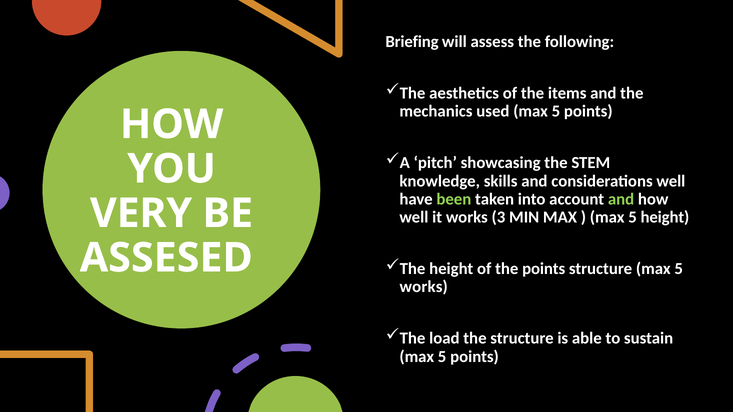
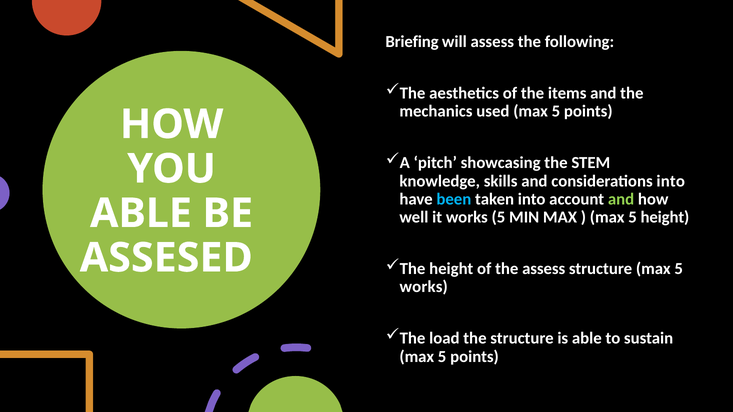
considerations well: well -> into (671, 181)
been colour: light green -> light blue (454, 199)
VERY: VERY -> ABLE (141, 214)
works 3: 3 -> 5 (498, 217)
the points: points -> assess (544, 269)
